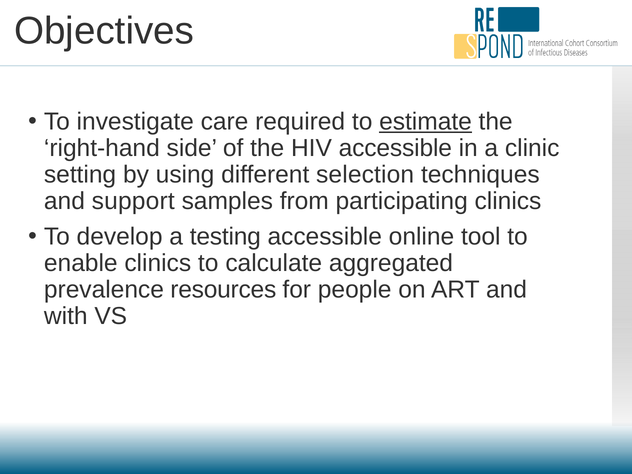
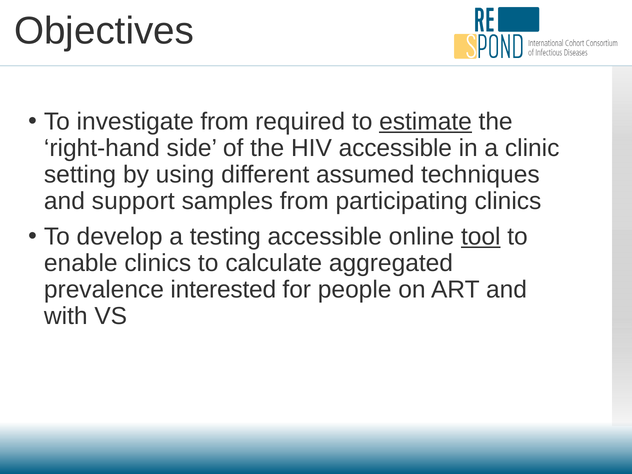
investigate care: care -> from (225, 122)
selection: selection -> assumed (365, 175)
tool underline: none -> present (481, 237)
resources: resources -> interested (223, 290)
